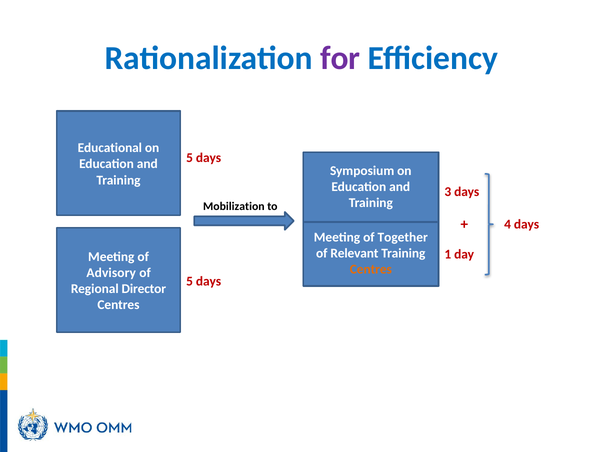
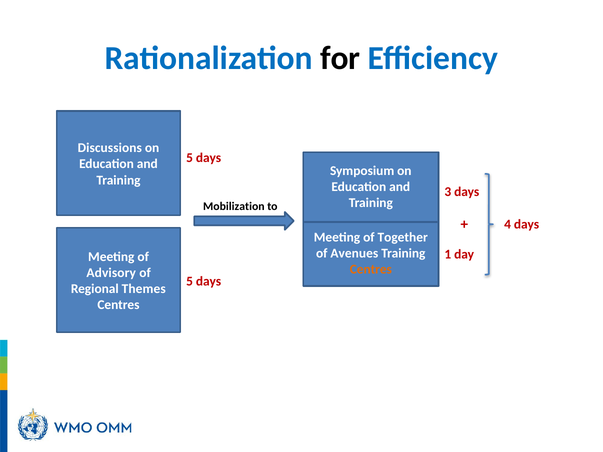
for colour: purple -> black (340, 58)
Educational: Educational -> Discussions (110, 148)
Relevant: Relevant -> Avenues (354, 253)
Director: Director -> Themes (144, 289)
